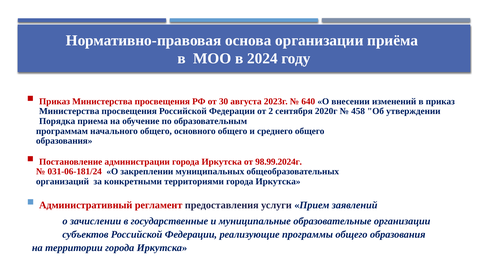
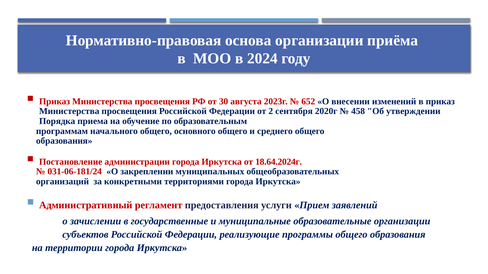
640: 640 -> 652 (308, 102)
98.99.2024г: 98.99.2024г -> 18.64.2024г (279, 162)
